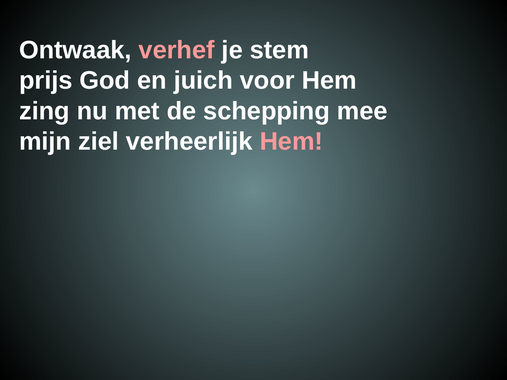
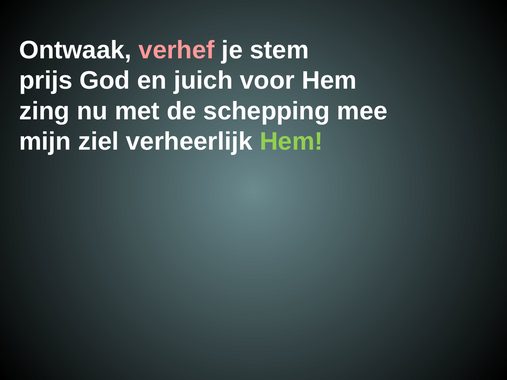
Hem colour: pink -> light green (291, 141)
